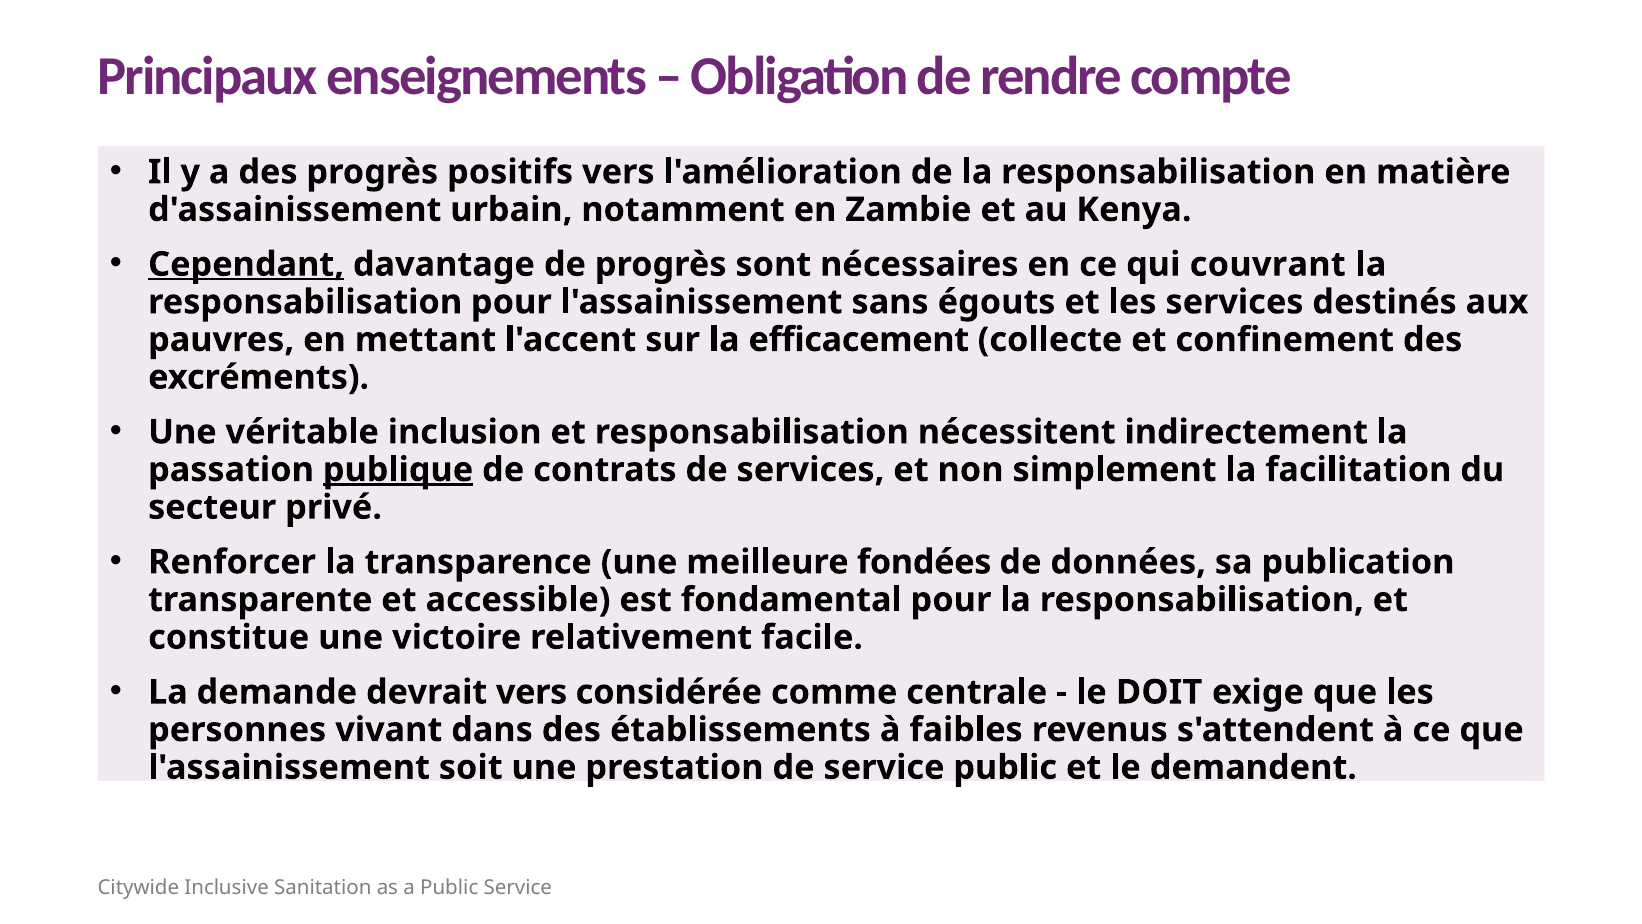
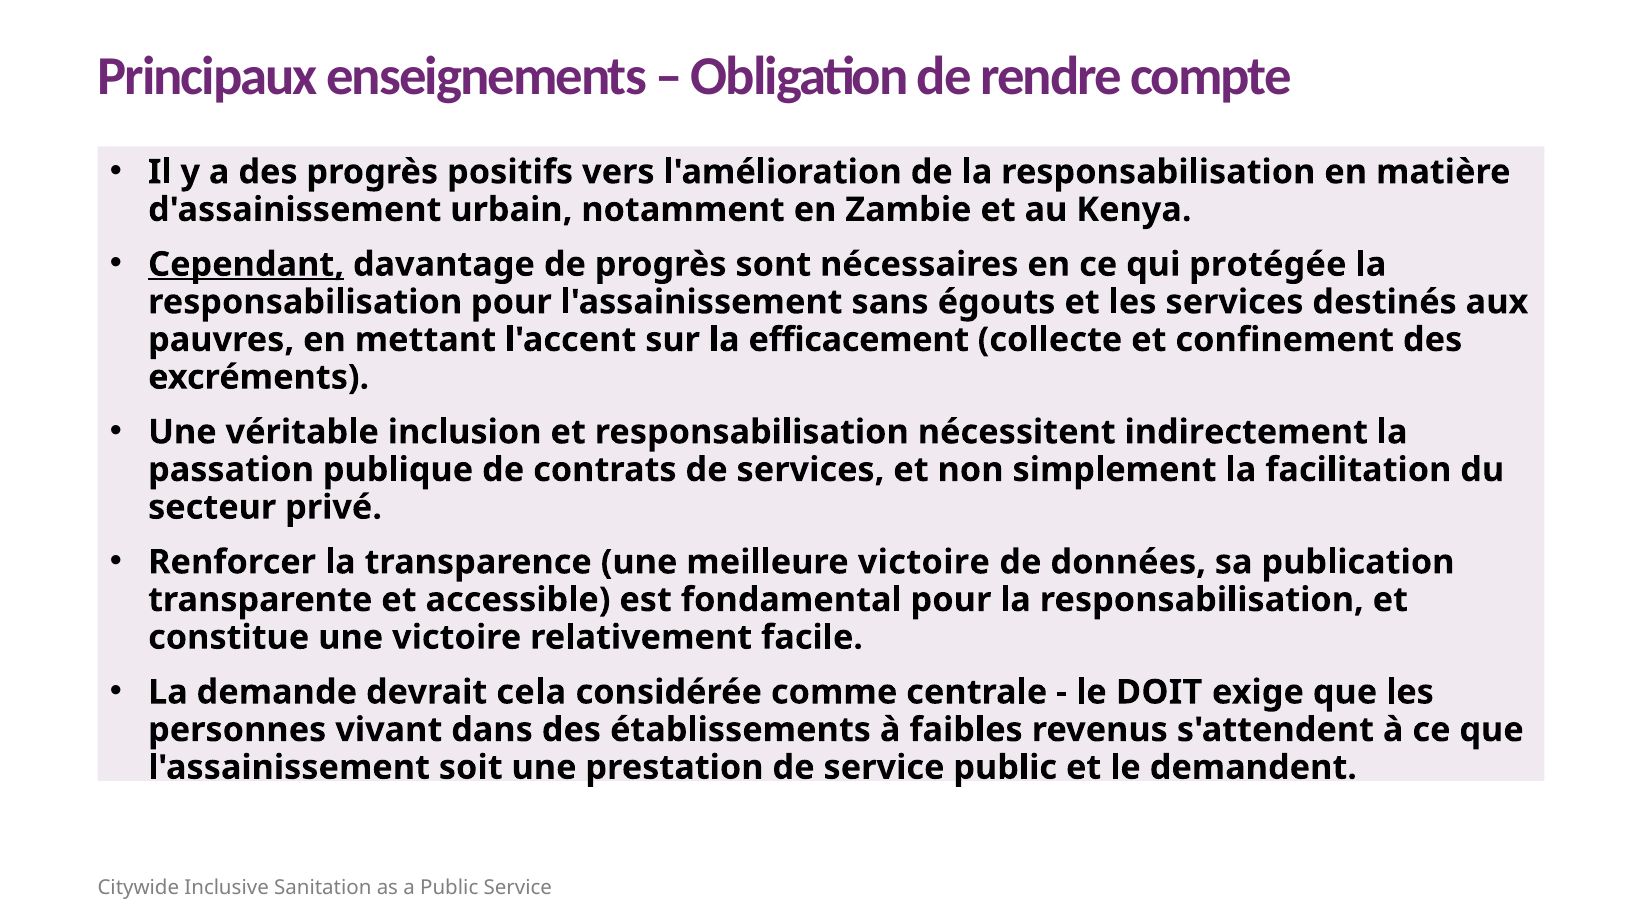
couvrant: couvrant -> protégée (1268, 264)
publique underline: present -> none (398, 470)
meilleure fondées: fondées -> victoire (924, 562)
devrait vers: vers -> cela (531, 692)
